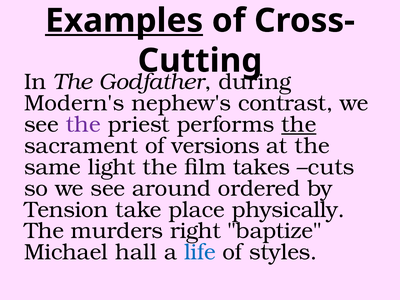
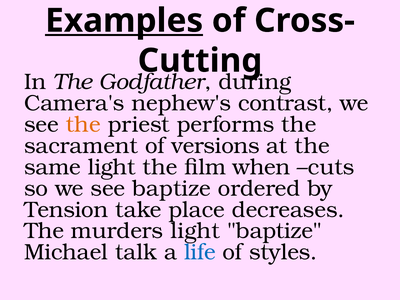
Modern's: Modern's -> Camera's (74, 103)
the colour: purple -> orange (83, 124)
the underline: present -> none (299, 124)
takes: takes -> when (261, 167)
see around: around -> baptize (172, 188)
physically: physically -> decreases (288, 210)
murders right: right -> light (195, 231)
hall: hall -> talk (136, 252)
